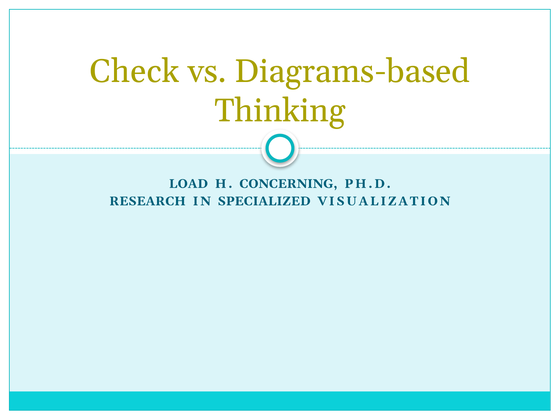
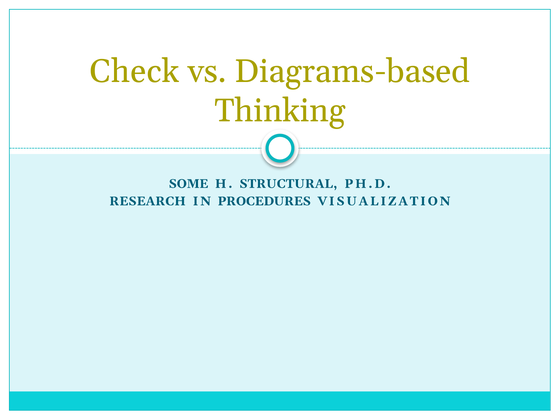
LOAD: LOAD -> SOME (189, 184)
CONCERNING: CONCERNING -> STRUCTURAL (288, 184)
SPECIALIZED: SPECIALIZED -> PROCEDURES (264, 201)
